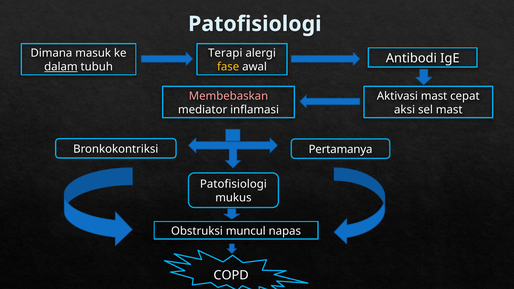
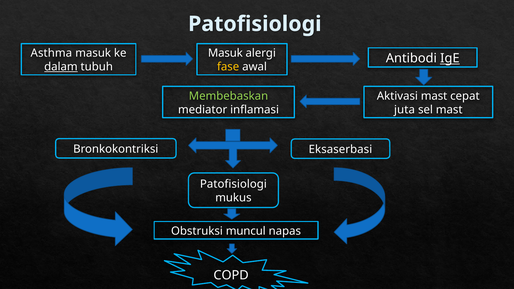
Dimana: Dimana -> Asthma (51, 53)
Terapi: Terapi -> Masuk (225, 53)
IgE underline: none -> present (450, 58)
Membebaskan colour: pink -> light green (229, 96)
aksi: aksi -> juta (404, 110)
Pertamanya: Pertamanya -> Eksaserbasi (340, 150)
